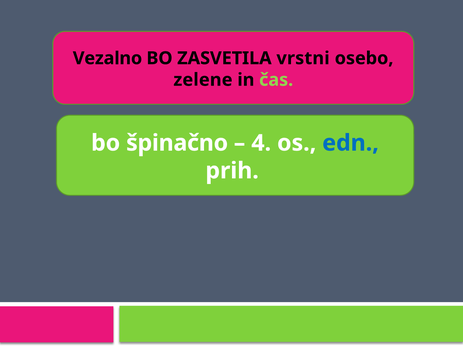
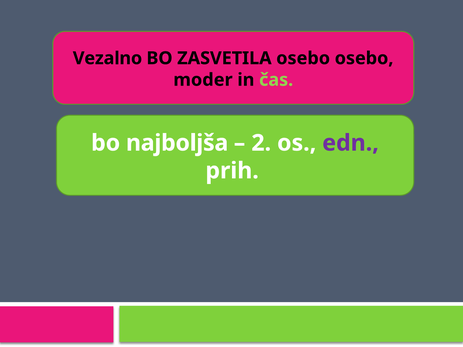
ZASVETILA vrstni: vrstni -> osebo (303, 58)
zelene: zelene -> moder (203, 80)
špinačno: špinačno -> najboljša (177, 143)
4: 4 -> 2 (261, 143)
edn colour: blue -> purple (351, 143)
